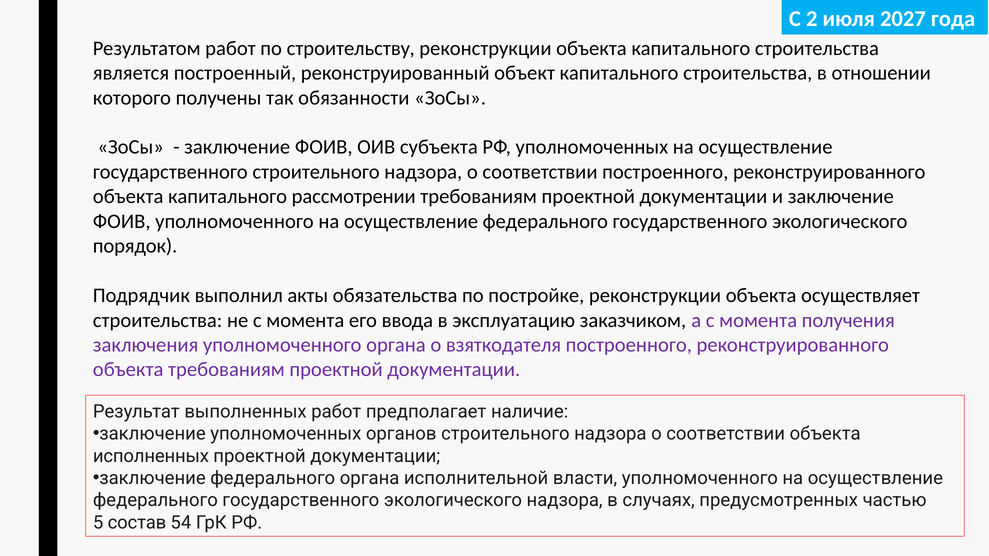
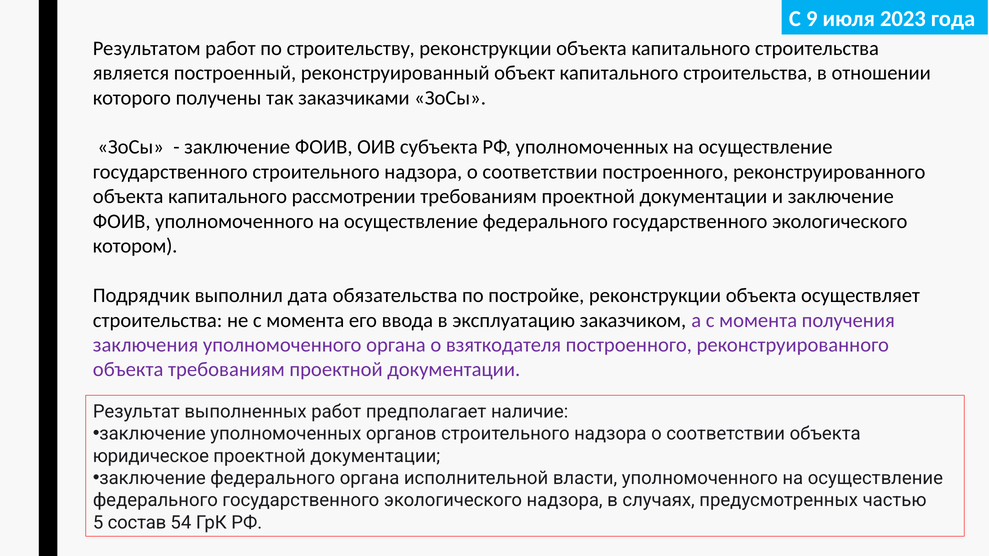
2: 2 -> 9 (812, 19)
2027: 2027 -> 2023 (903, 19)
обязанности: обязанности -> заказчиками (354, 98)
порядок: порядок -> котором (135, 246)
акты: акты -> дата (308, 296)
исполненных: исполненных -> юридическое (151, 456)
